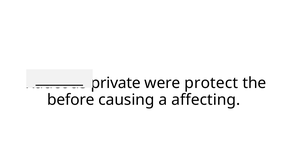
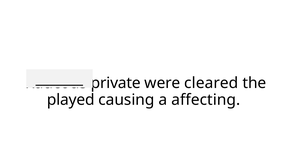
protect: protect -> cleared (211, 83)
before: before -> played (71, 100)
